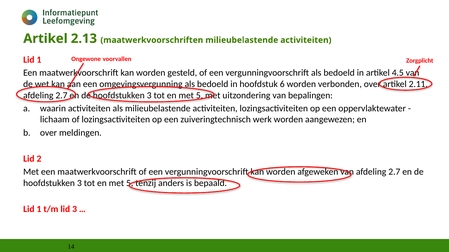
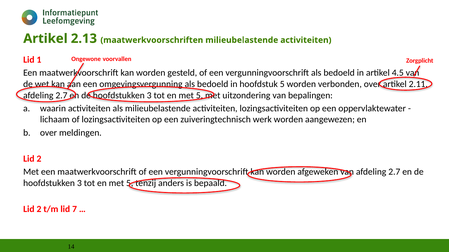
hoofdstuk 6: 6 -> 5 (282, 84)
1: 1 -> 2 (39, 210)
lid 3: 3 -> 7 (75, 210)
